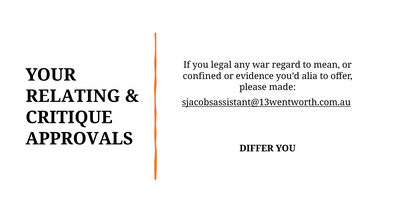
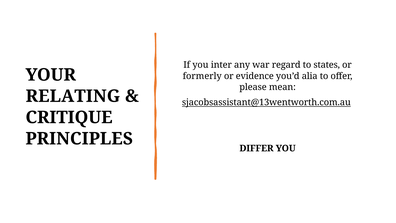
legal: legal -> inter (221, 65)
mean: mean -> states (327, 65)
confined: confined -> formerly (202, 76)
made: made -> mean (282, 87)
APPROVALS: APPROVALS -> PRINCIPLES (79, 139)
